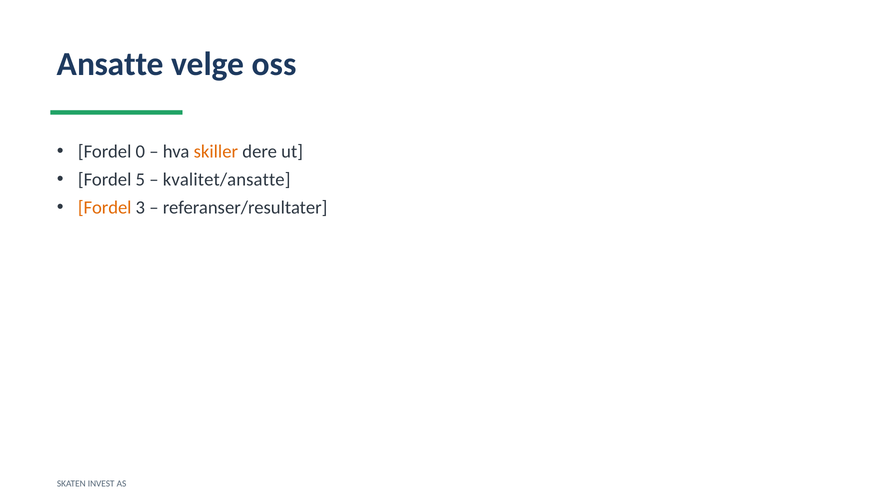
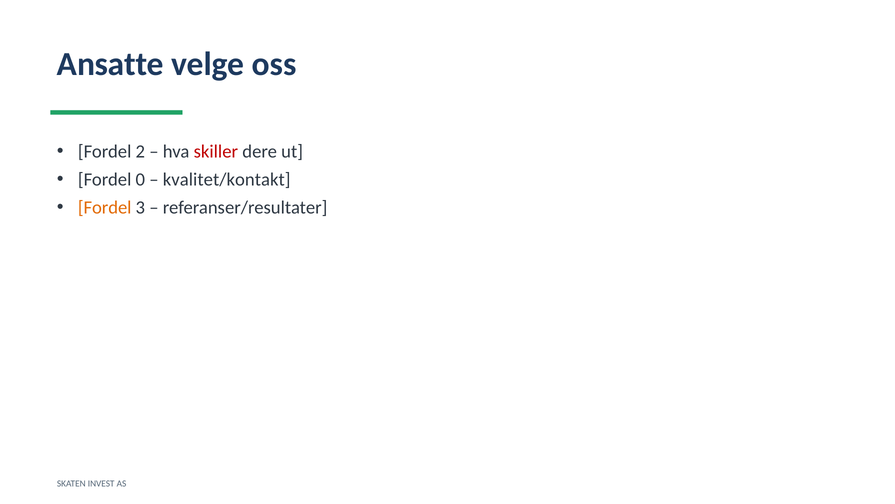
0: 0 -> 2 (140, 152)
skiller colour: orange -> red (216, 152)
5: 5 -> 0 (140, 180)
kvalitet/ansatte: kvalitet/ansatte -> kvalitet/kontakt (227, 180)
